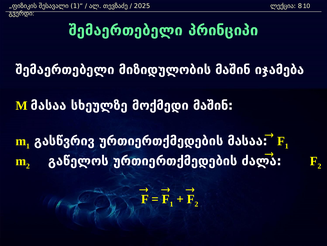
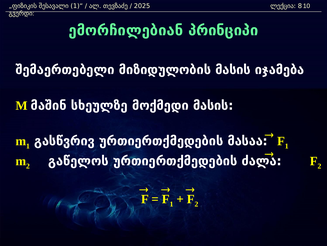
შემაერთებელი: შემაერთებელი -> ემორჩილებიან (126, 30)
მიზიდულობის მაშინ: მაშინ -> მასის (233, 70)
M მასაა: მასაა -> მაშინ (49, 105)
მოქმედი მაშინ: მაშინ -> მასის (213, 105)
